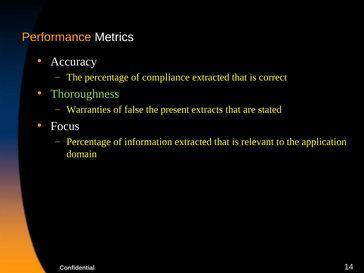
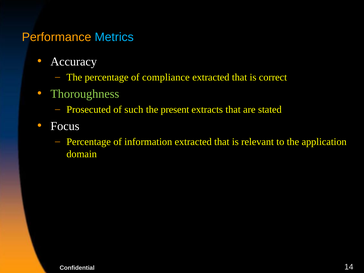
Metrics colour: white -> light blue (114, 37)
Warranties: Warranties -> Prosecuted (89, 110)
false: false -> such (134, 110)
